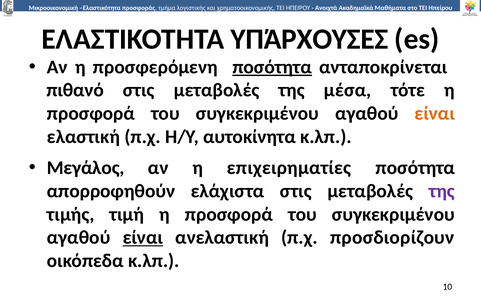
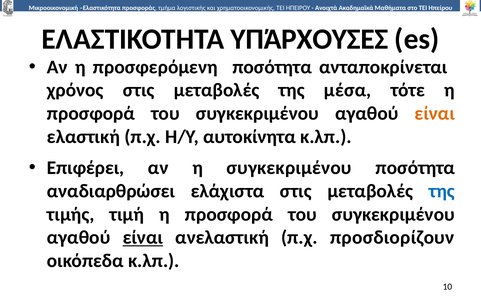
ποσότητα underline: present -> none (272, 67)
πιθανό: πιθανό -> χρόνος (75, 90)
Μεγάλος: Μεγάλος -> Επιφέρει (86, 168)
η επιχειρηµατίες: επιχειρηµατίες -> συγκεκριµένου (289, 168)
απορροφηθούν: απορροφηθούν -> αναδιαρθρώσει (111, 191)
της colour: purple -> blue (442, 191)
